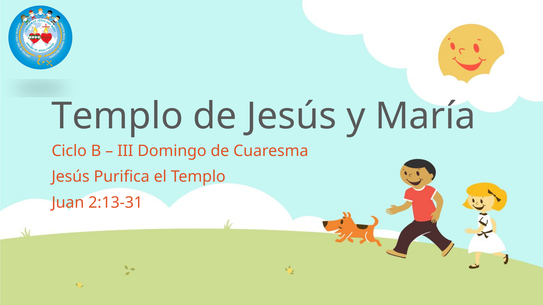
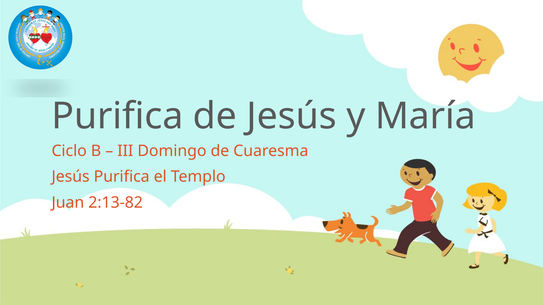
Templo: Templo -> Purifica (117, 116)
2:13-31: 2:13-31 -> 2:13-82 (116, 203)
